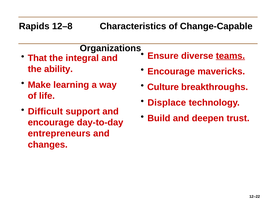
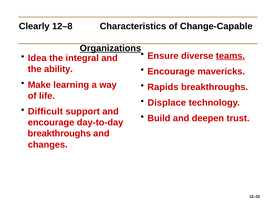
Rapids: Rapids -> Clearly (34, 26)
Organizations underline: none -> present (110, 48)
That: That -> Idea (37, 58)
Culture: Culture -> Rapids (163, 87)
entrepreneurs: entrepreneurs -> breakthroughs (59, 134)
